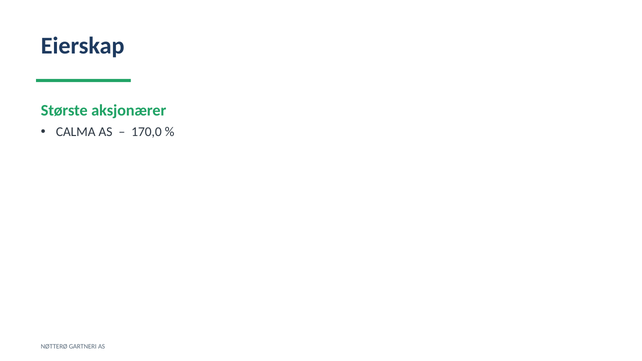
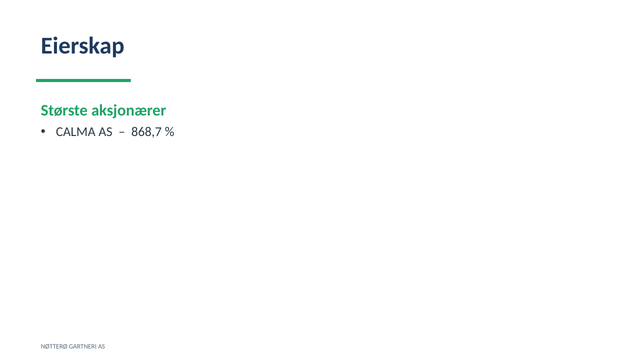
170,0: 170,0 -> 868,7 (146, 132)
